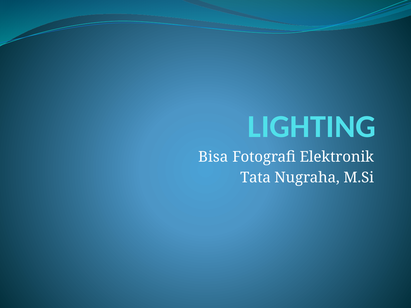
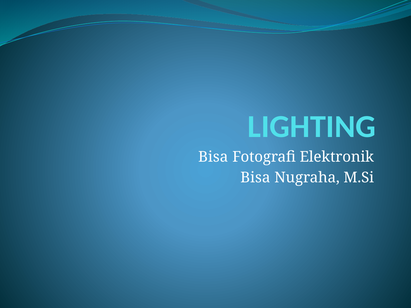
Tata: Tata -> Bisa (255, 178)
